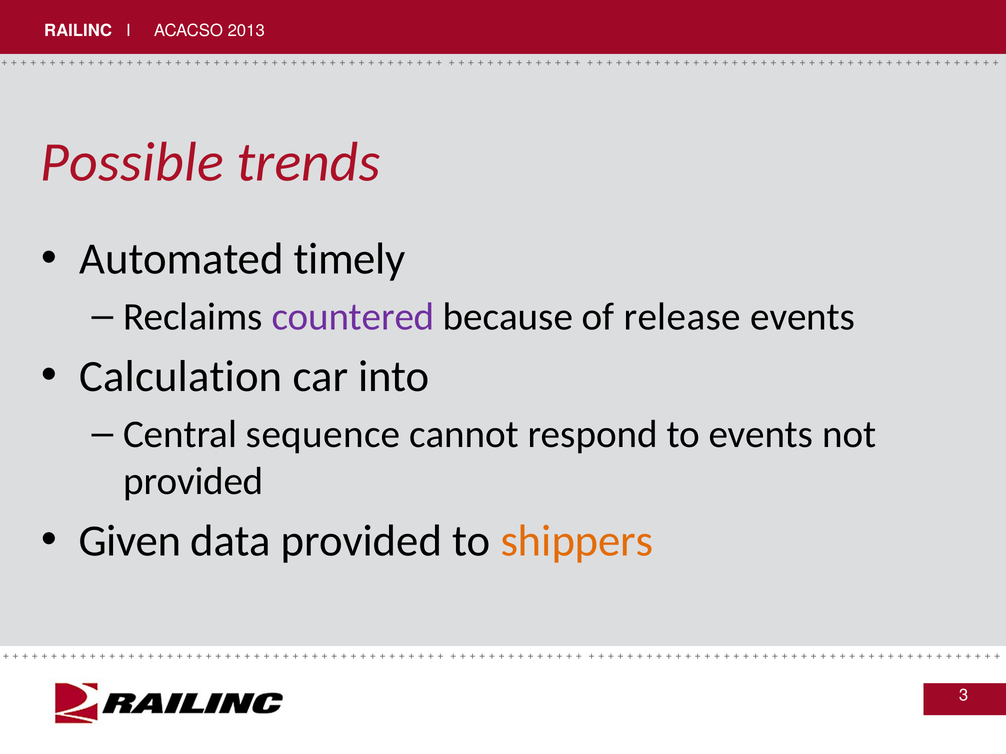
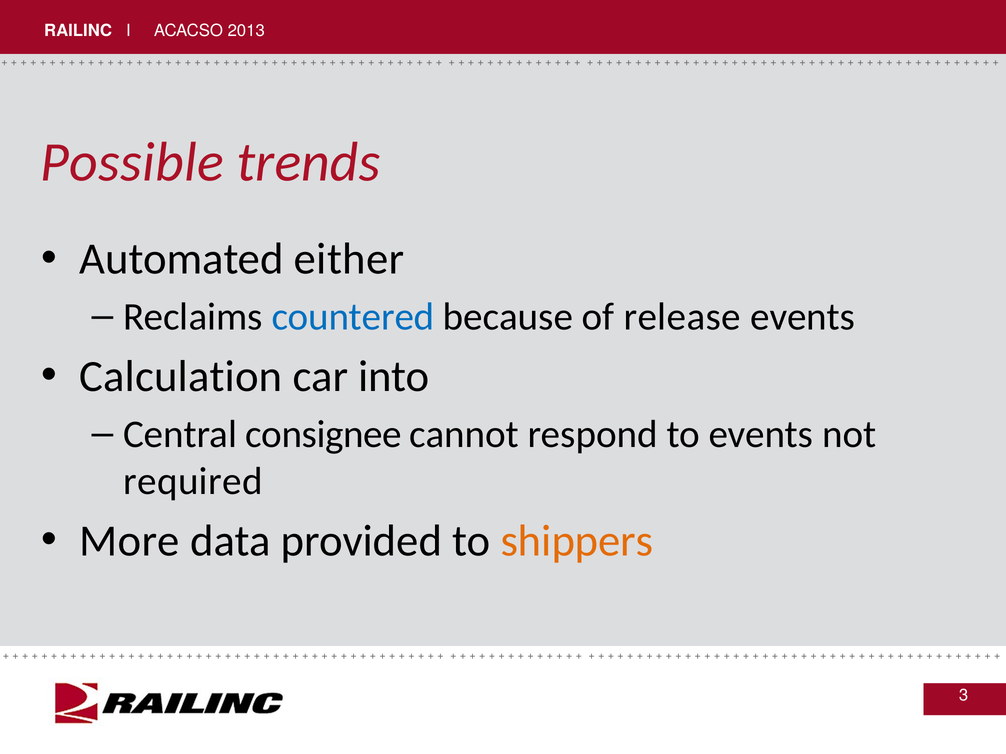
timely: timely -> either (349, 259)
countered colour: purple -> blue (353, 317)
sequence: sequence -> consignee (324, 435)
provided: provided -> required (193, 482)
Given: Given -> More (129, 541)
